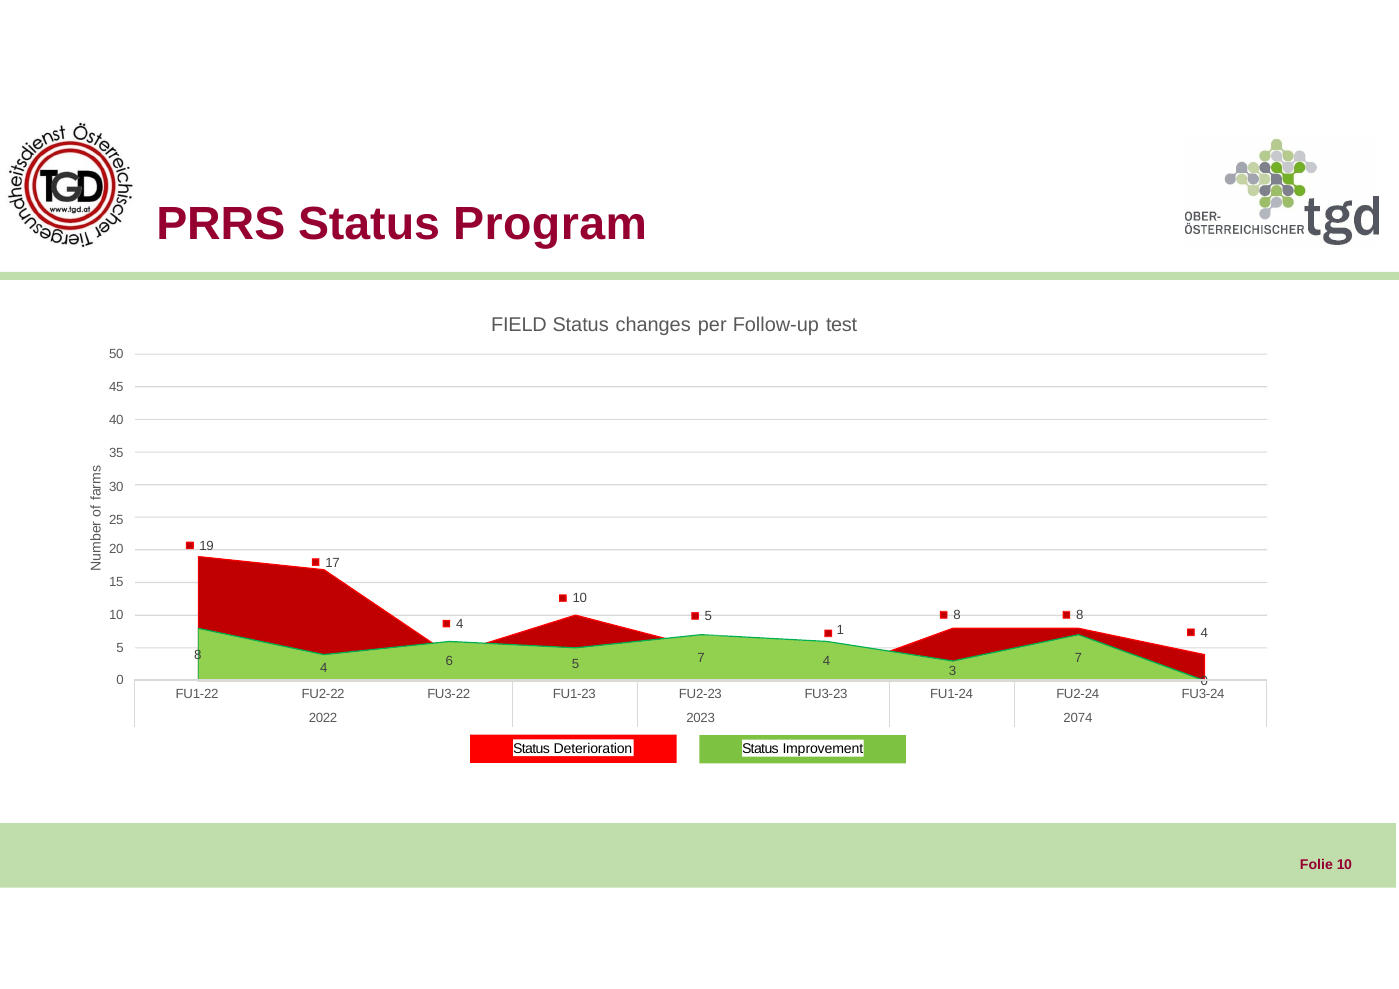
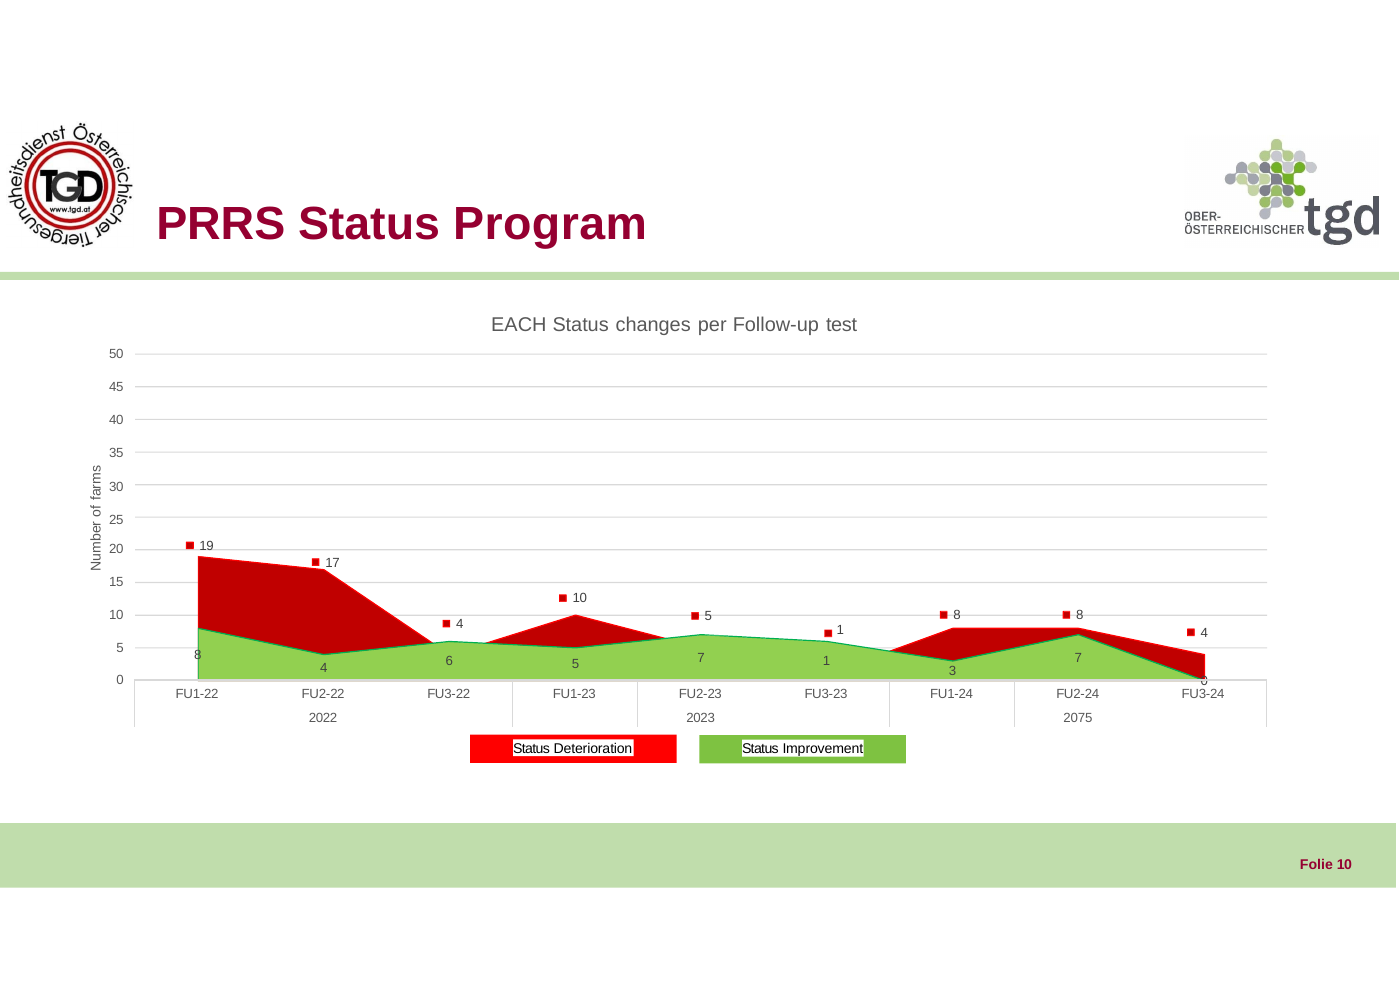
FIELD: FIELD -> EACH (519, 325)
7 4: 4 -> 1 (827, 661)
2074: 2074 -> 2075 (1078, 719)
